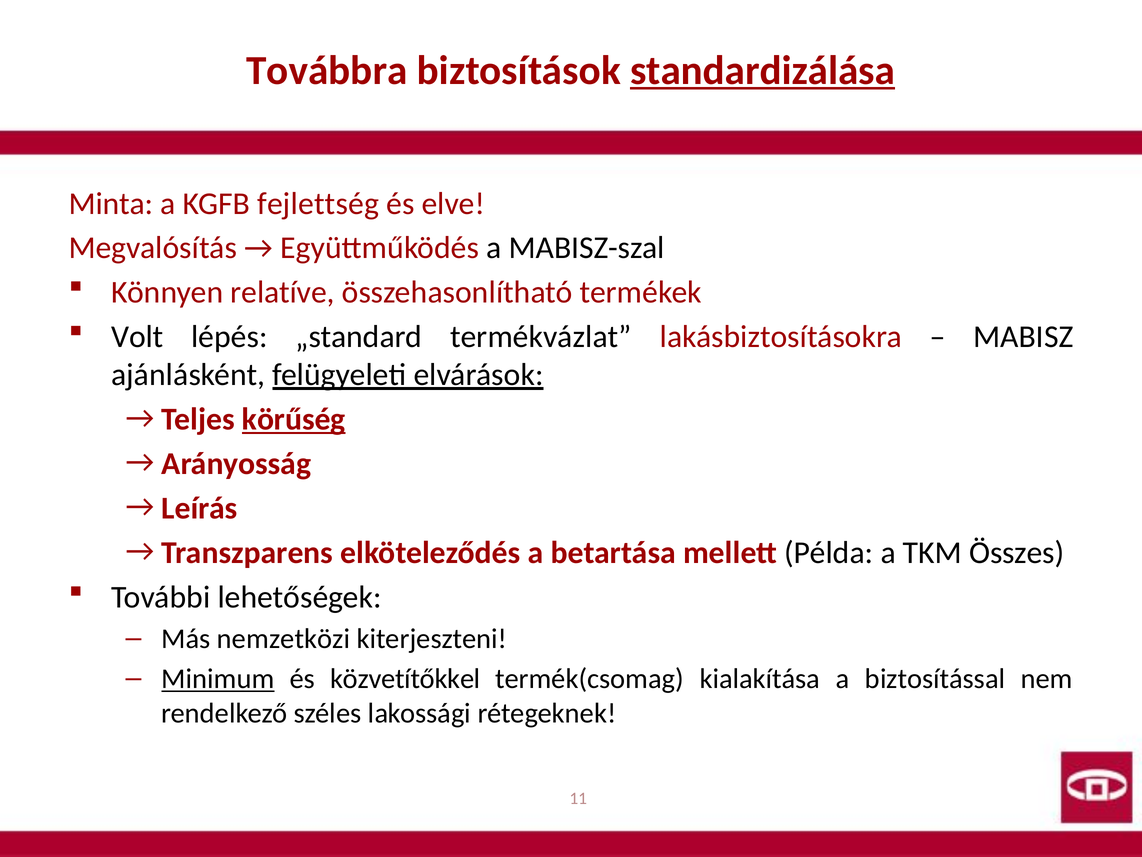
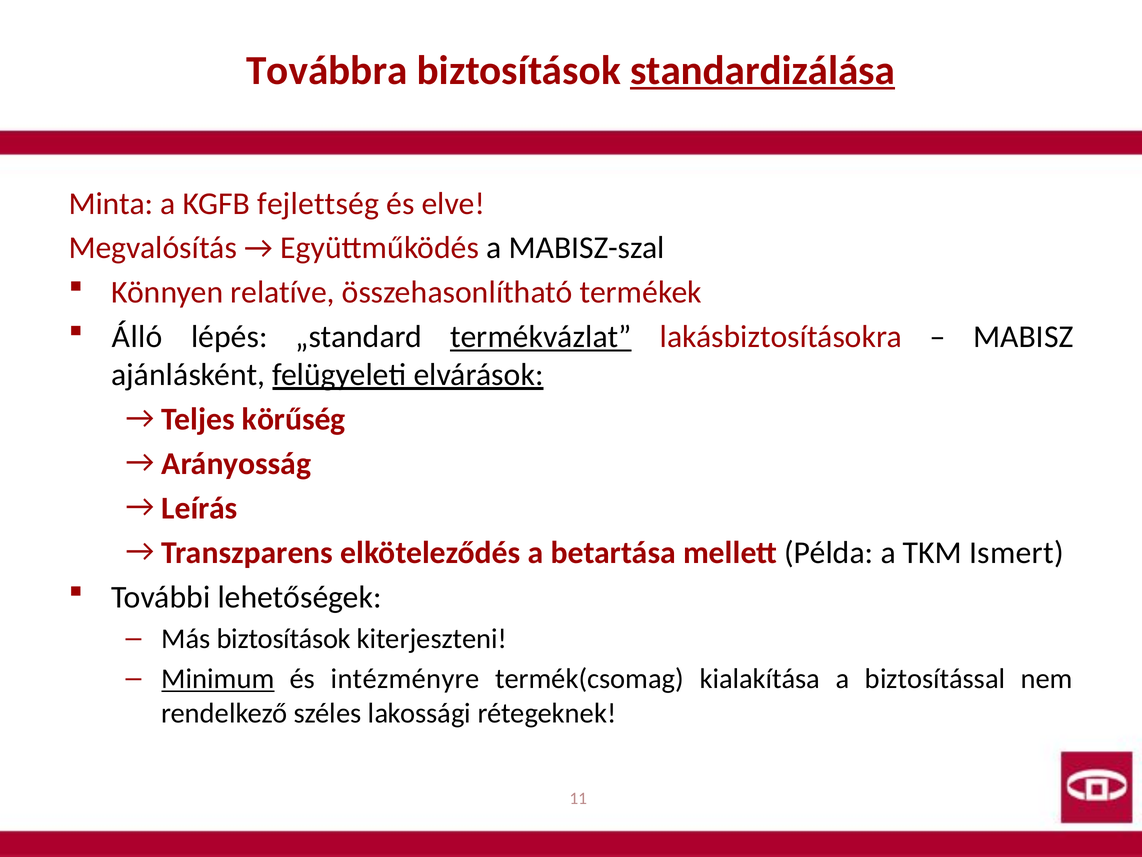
Volt: Volt -> Álló (137, 337)
termékvázlat underline: none -> present (541, 337)
körűség underline: present -> none (294, 419)
Összes: Összes -> Ismert (1017, 552)
Más nemzetközi: nemzetközi -> biztosítások (284, 639)
közvetítőkkel: közvetítőkkel -> intézményre (405, 679)
